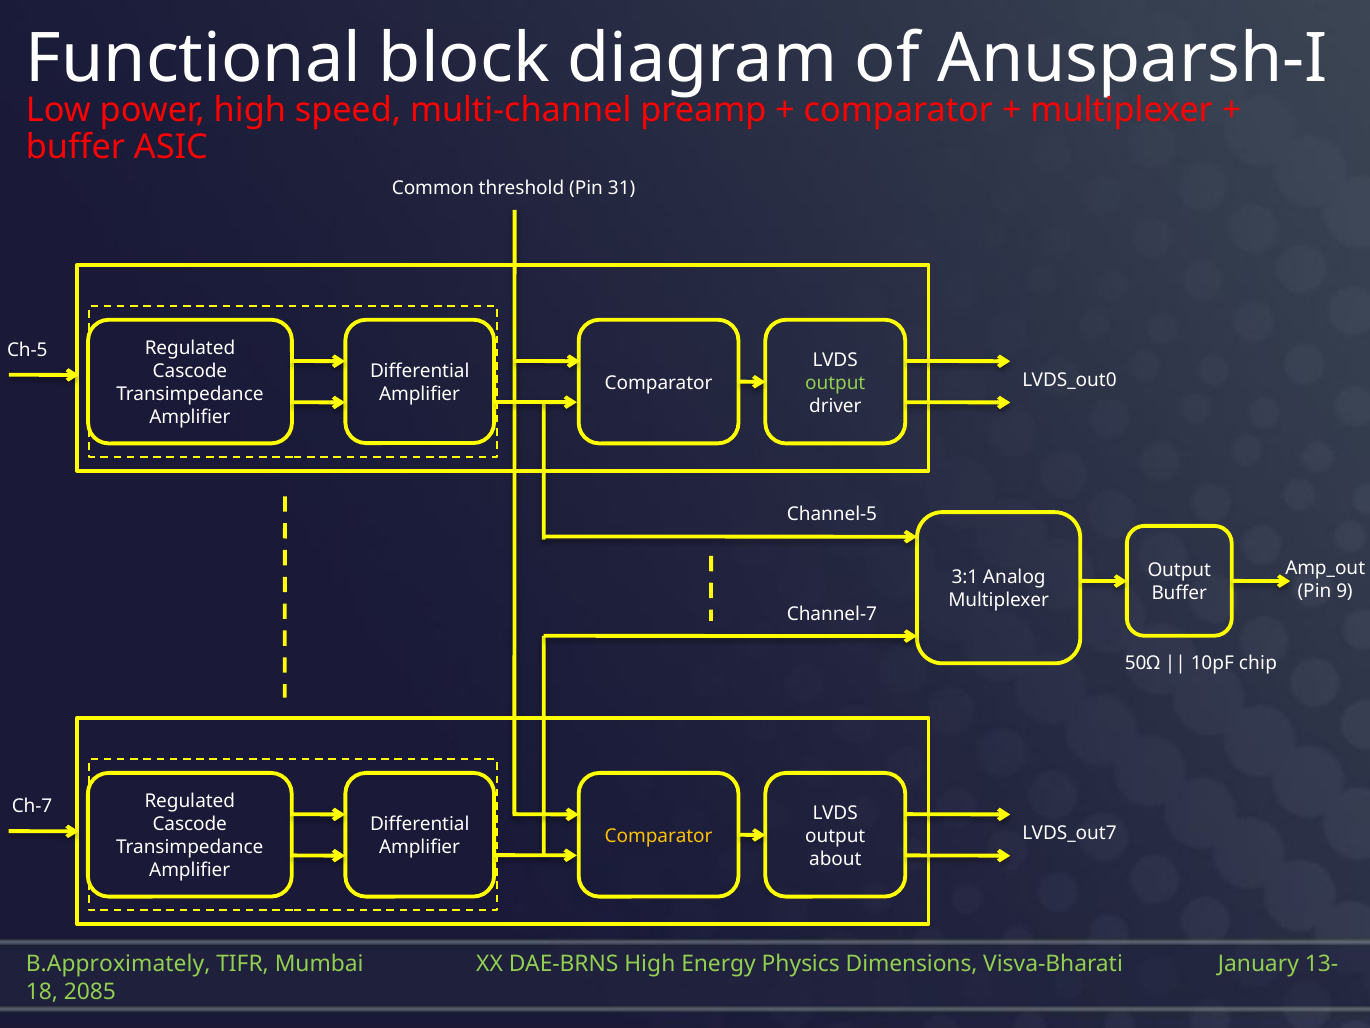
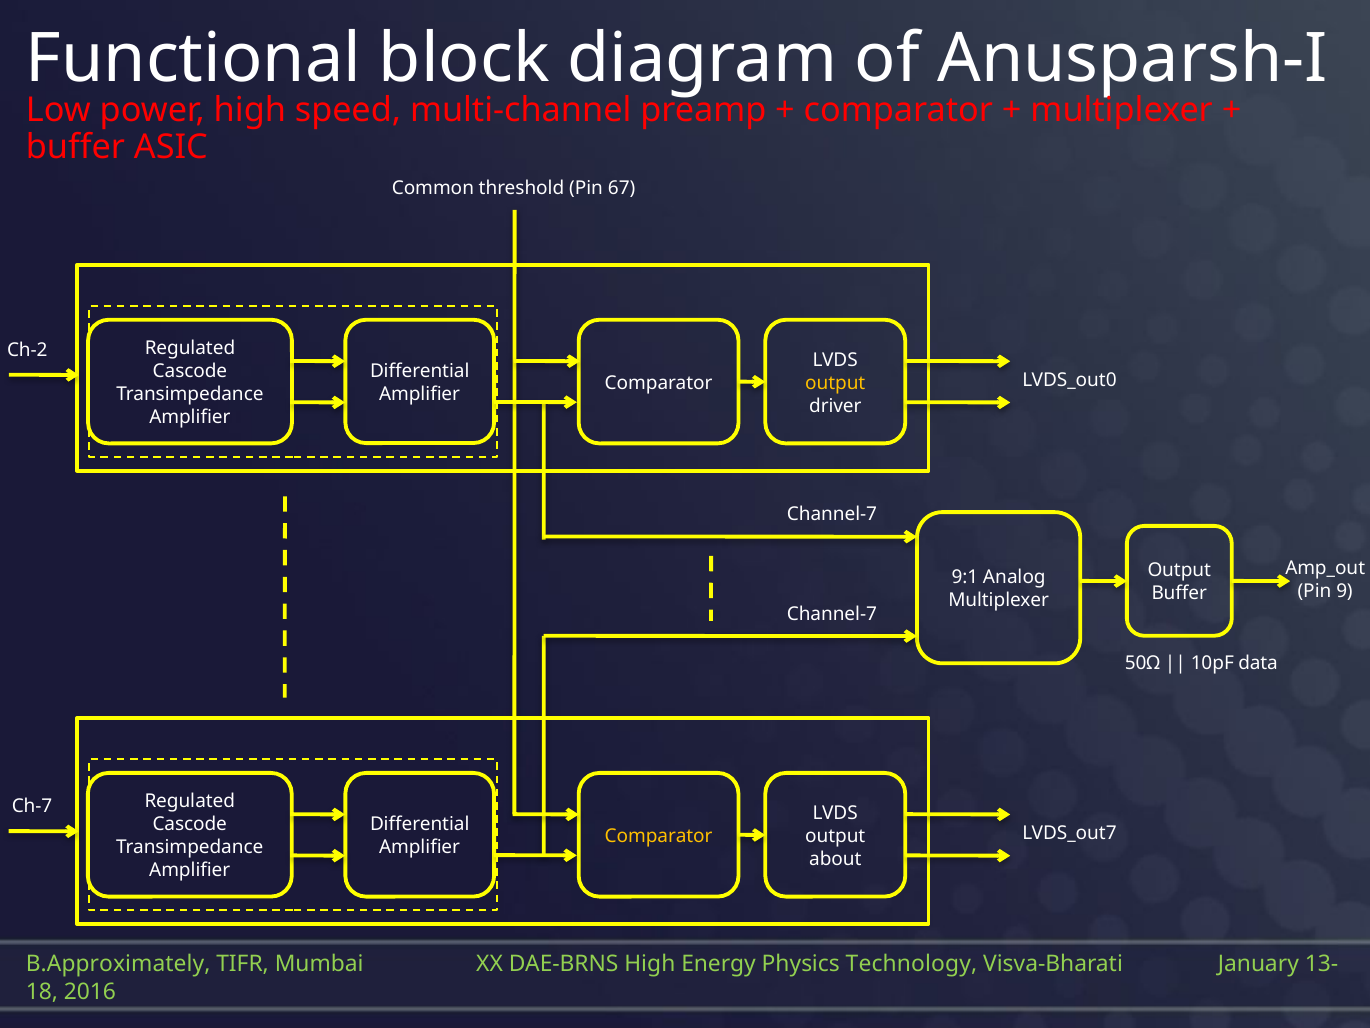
31: 31 -> 67 (622, 188)
Ch-5: Ch-5 -> Ch-2 (27, 350)
output colour: light green -> yellow (835, 383)
Channel-5: Channel-5 -> Channel-7 (832, 514)
3:1: 3:1 -> 9:1 (965, 577)
chip: chip -> data (1258, 663)
Dimensions: Dimensions -> Technology (911, 964)
2085: 2085 -> 2016 (90, 991)
